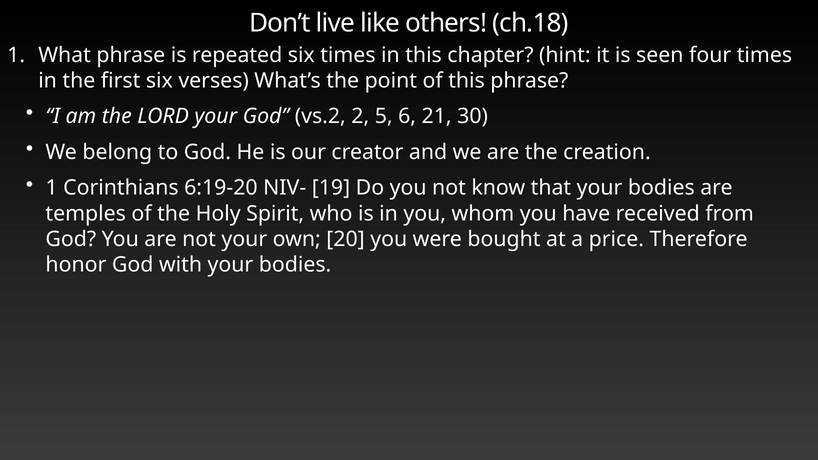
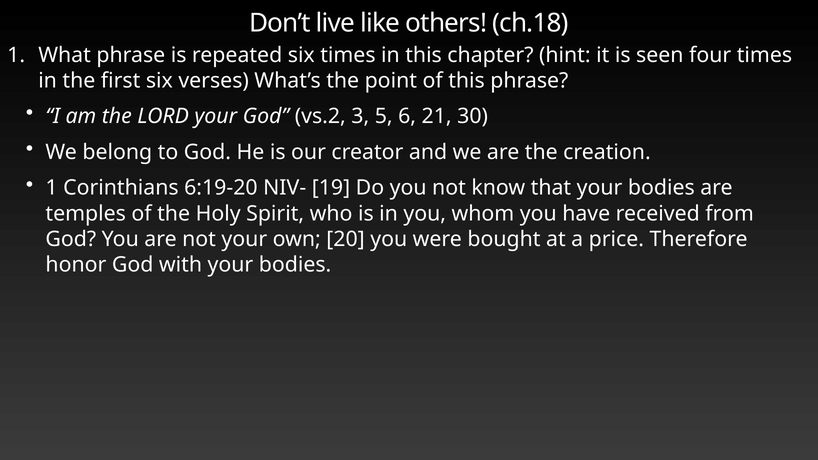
2: 2 -> 3 (360, 116)
